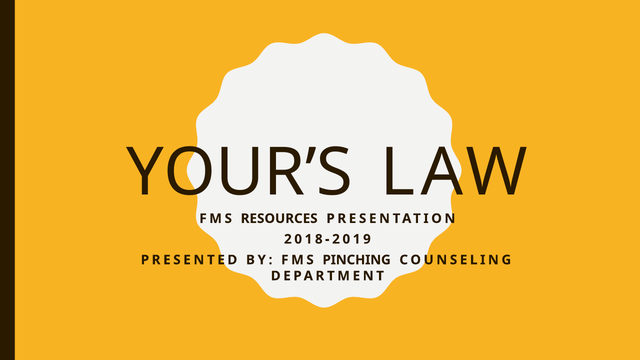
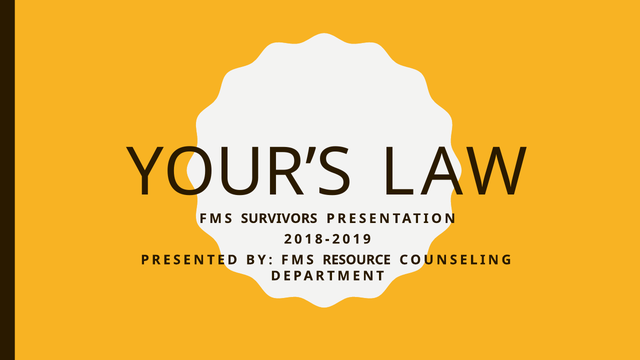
RESOURCES: RESOURCES -> SURVIVORS (279, 219)
PINCHING: PINCHING -> RESOURCE (357, 260)
